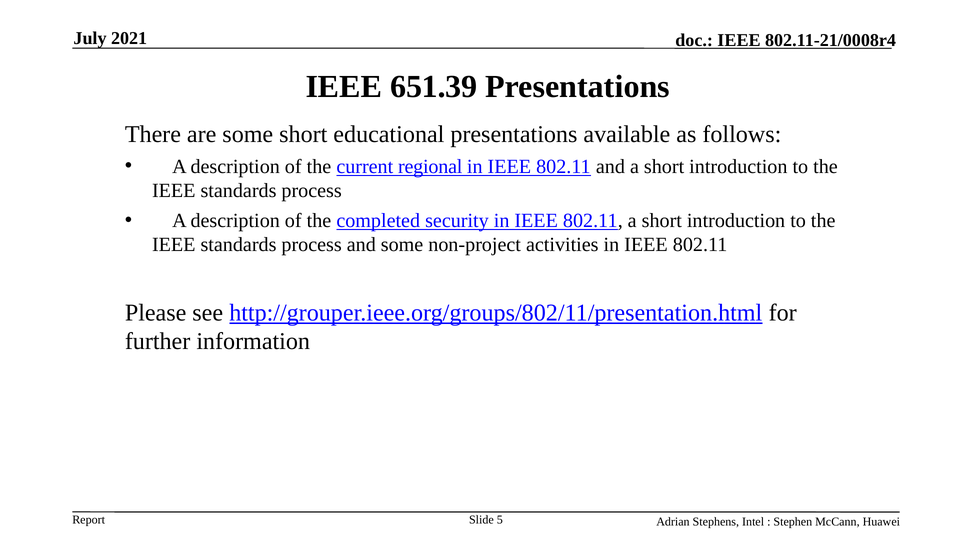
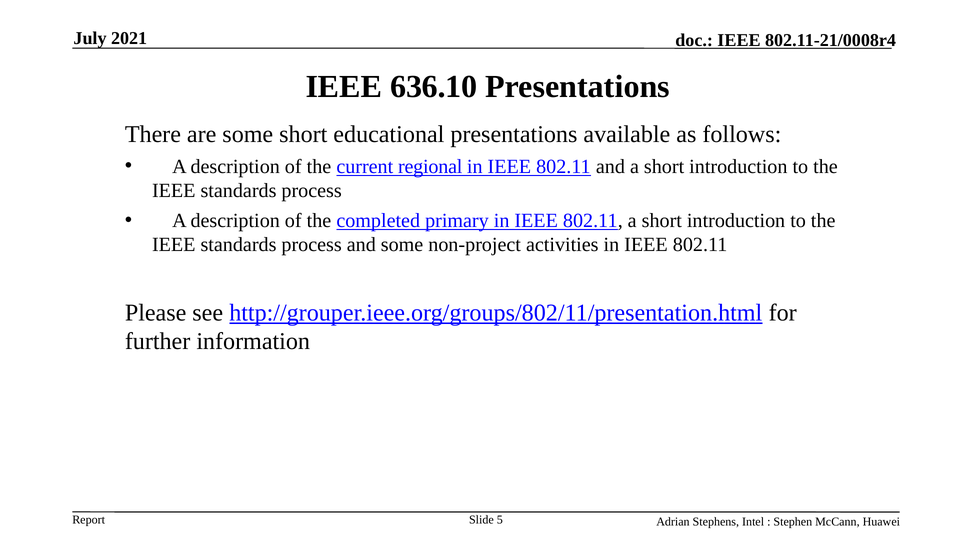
651.39: 651.39 -> 636.10 (434, 87)
security: security -> primary (457, 221)
